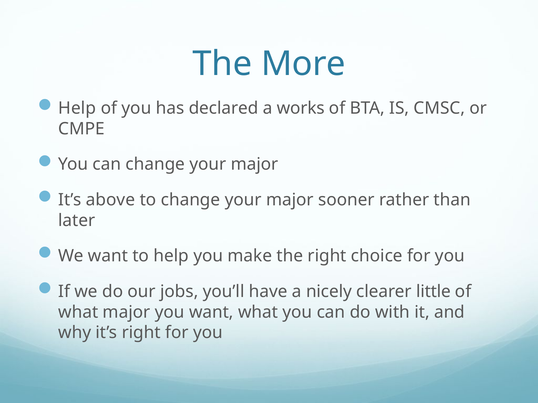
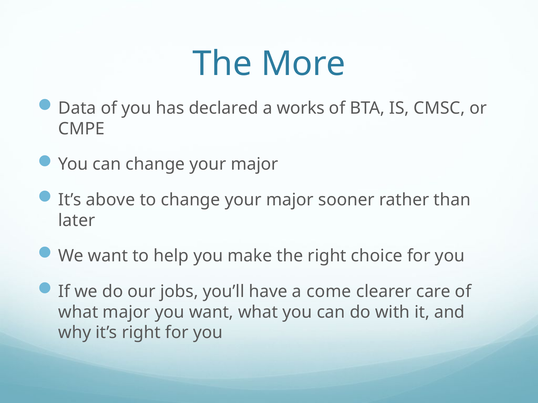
Help: Help -> Data (77, 108)
nicely: nicely -> come (329, 292)
little: little -> care (433, 292)
